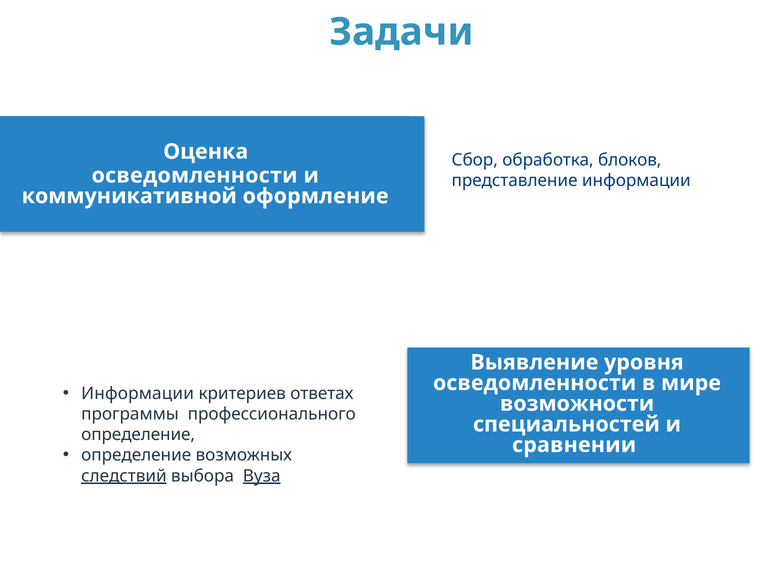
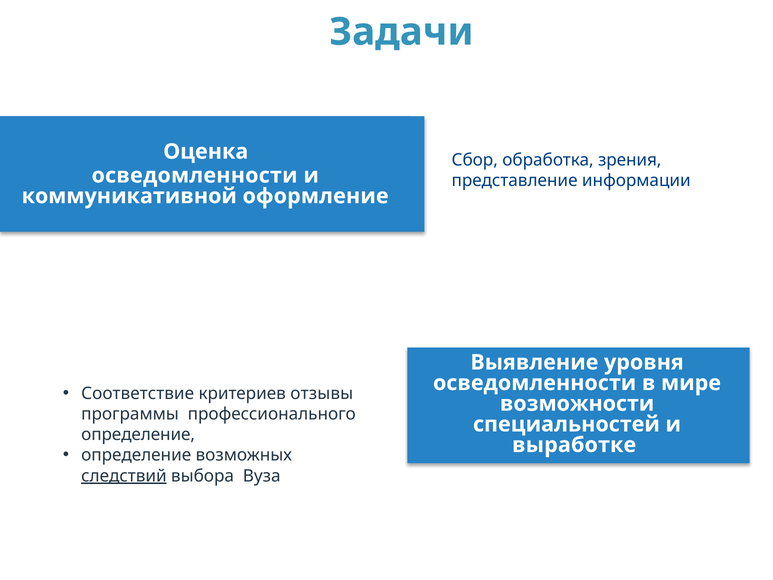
блоков: блоков -> зрения (630, 160)
Информации: Информации -> Соответствие (138, 393)
ответах: ответах -> отзывы (322, 393)
сравнении: сравнении -> выработке (574, 445)
Вуза underline: present -> none (262, 476)
